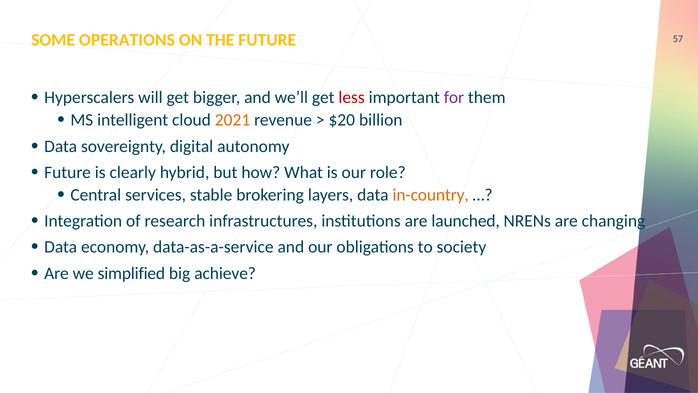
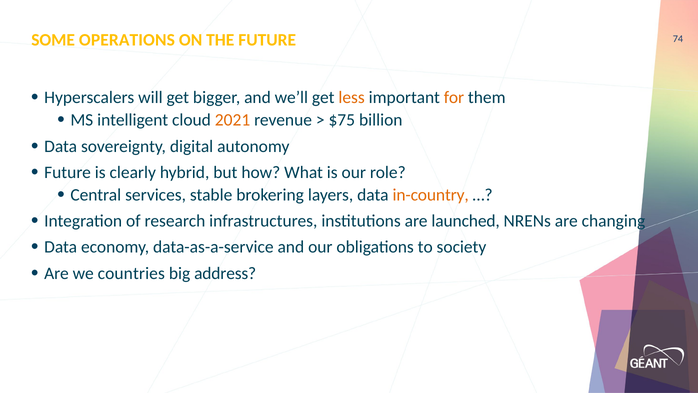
57: 57 -> 74 (678, 39)
less colour: red -> orange (352, 98)
for colour: purple -> orange (454, 98)
$20: $20 -> $75 (342, 120)
simplified: simplified -> countries (131, 273)
achieve: achieve -> address (225, 273)
